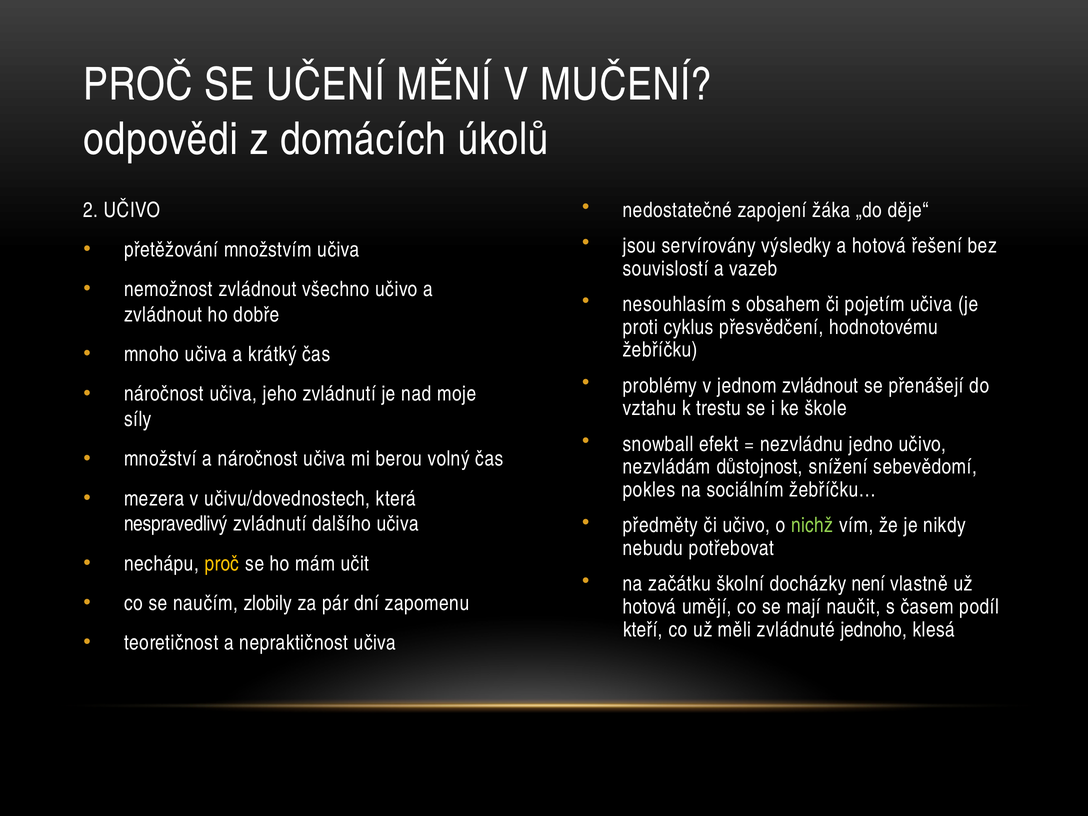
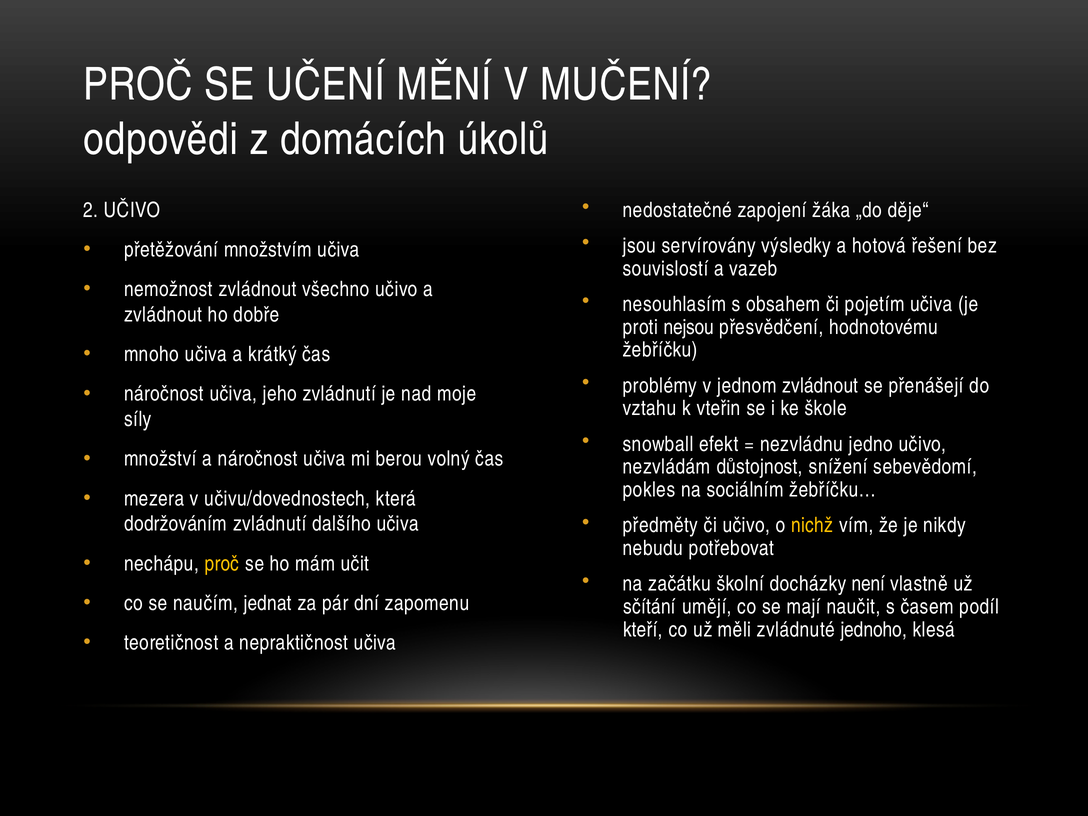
cyklus: cyklus -> nejsou (689, 327)
trestu: trestu -> vteřin (719, 408)
nichž colour: light green -> yellow (812, 525)
nespravedlivý: nespravedlivý -> dodržováním (176, 524)
zlobily: zlobily -> jednat (268, 603)
hotová: hotová -> sčítání (649, 607)
